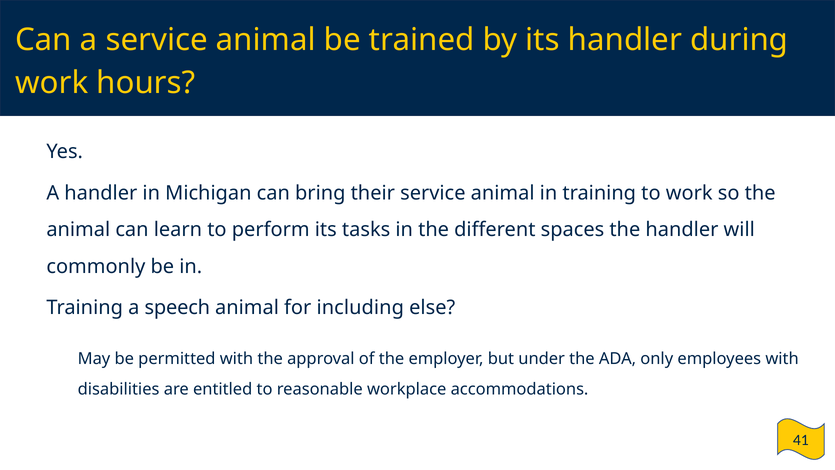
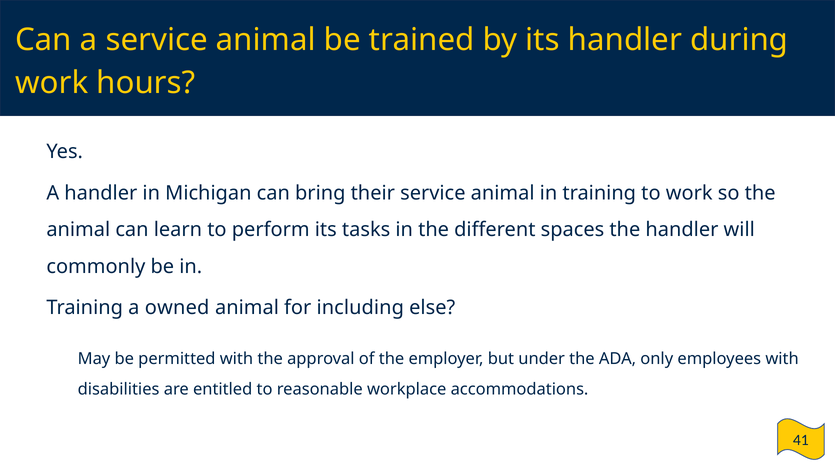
speech: speech -> owned (177, 308)
